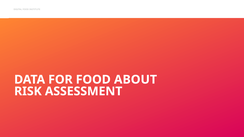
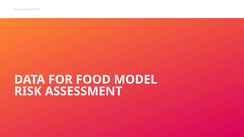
ABOUT: ABOUT -> MODEL (136, 80)
